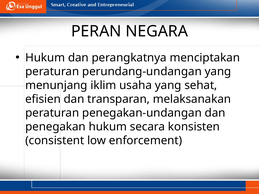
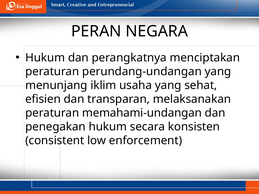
penegakan-undangan: penegakan-undangan -> memahami-undangan (142, 113)
